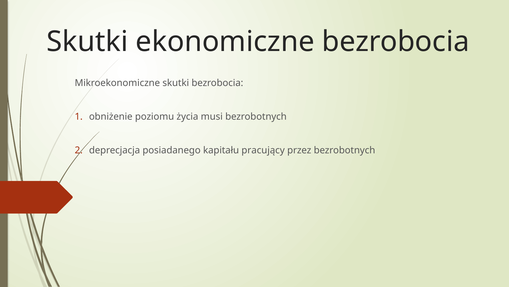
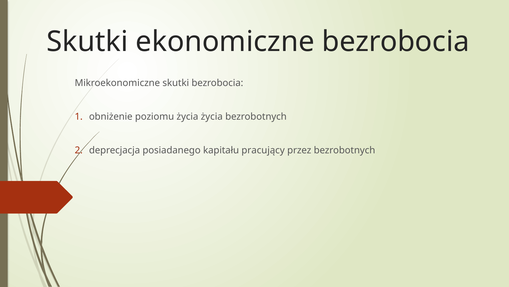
życia musi: musi -> życia (212, 116)
